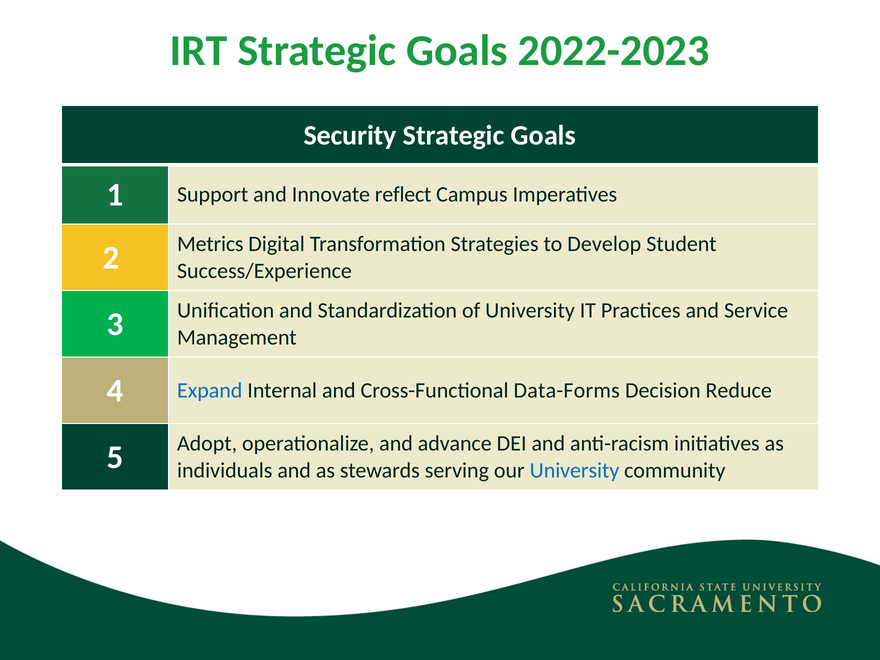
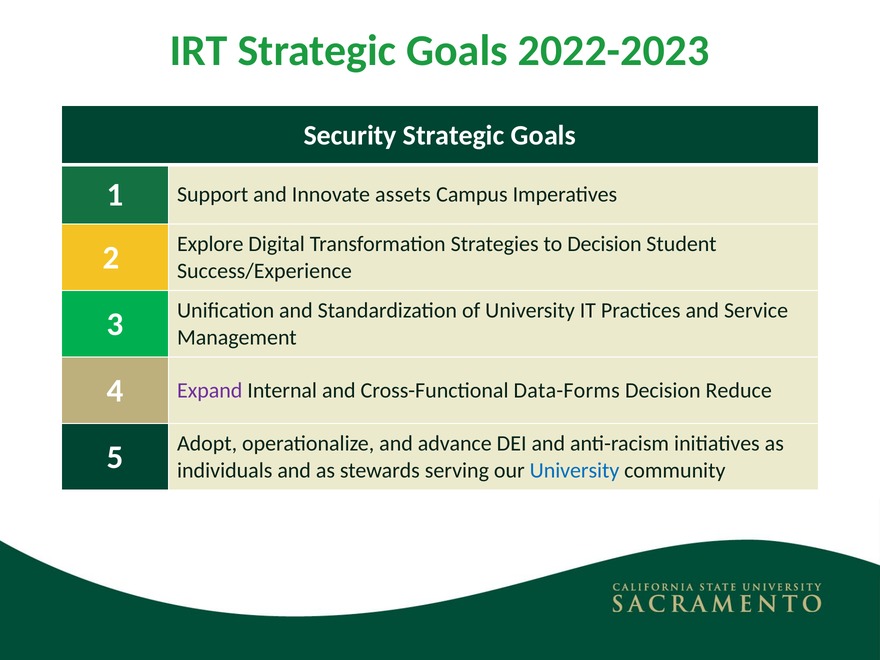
reflect: reflect -> assets (403, 195)
Metrics: Metrics -> Explore (210, 244)
to Develop: Develop -> Decision (604, 244)
Expand colour: blue -> purple (210, 391)
